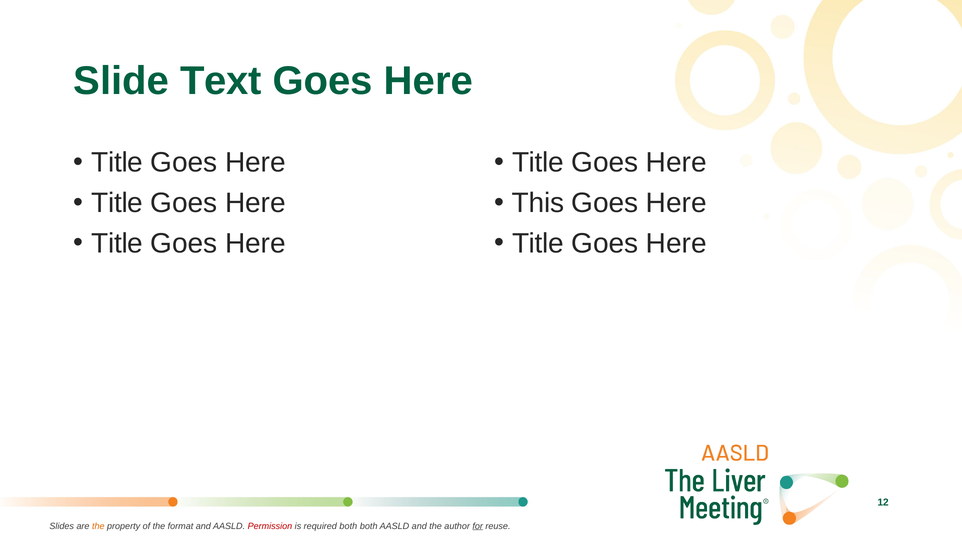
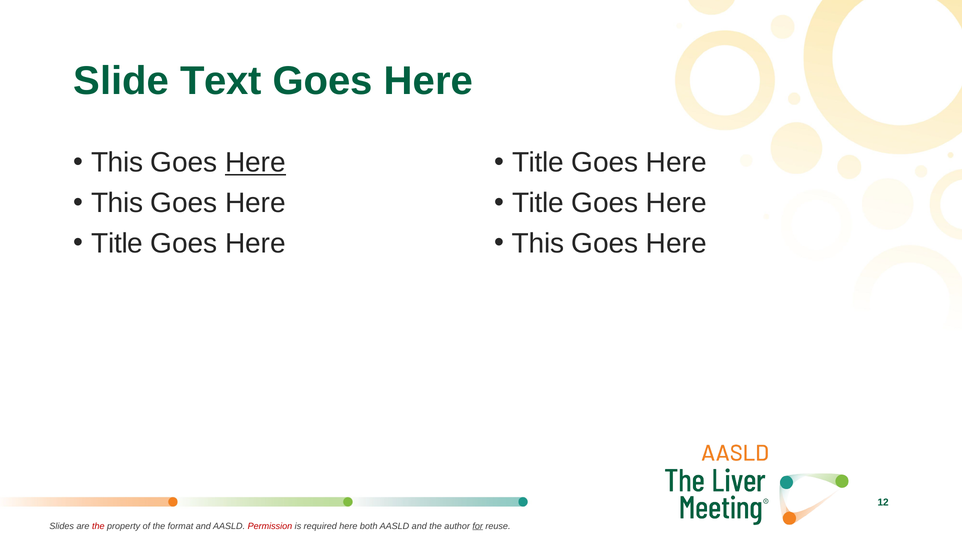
Title: Title -> This (117, 163)
Here underline: none -> present (255, 163)
Title: Title -> This (117, 203)
This: This -> Title (538, 203)
Title: Title -> This (538, 243)
the colour: orange -> red (98, 526)
required both: both -> here (348, 526)
